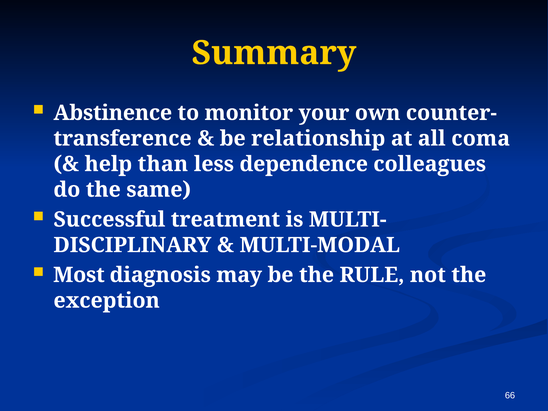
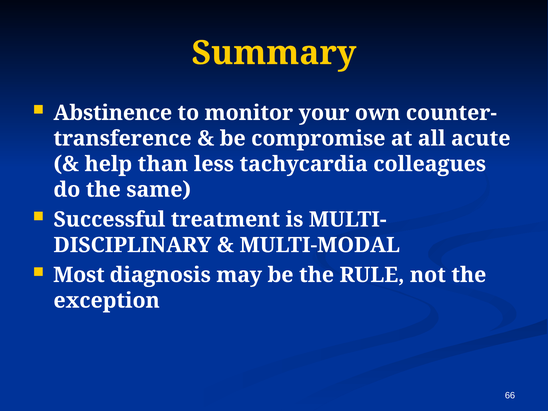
relationship: relationship -> compromise (318, 139)
coma: coma -> acute (481, 139)
dependence: dependence -> tachycardia (304, 164)
